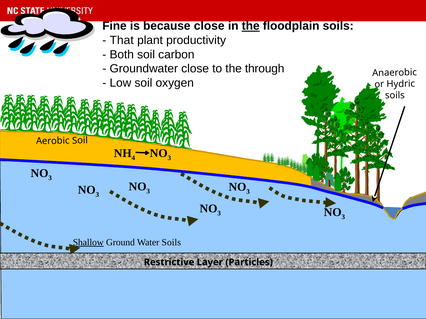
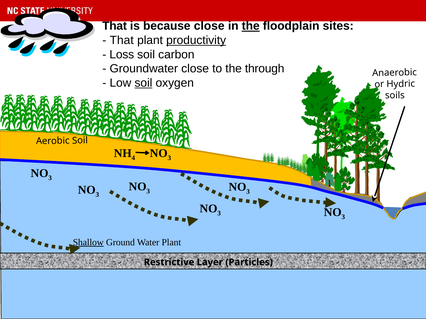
Fine: Fine -> That (115, 26)
floodplain soils: soils -> sites (338, 26)
productivity underline: none -> present (196, 40)
Both: Both -> Loss (122, 55)
soil underline: none -> present (143, 83)
Water Soils: Soils -> Plant (171, 243)
